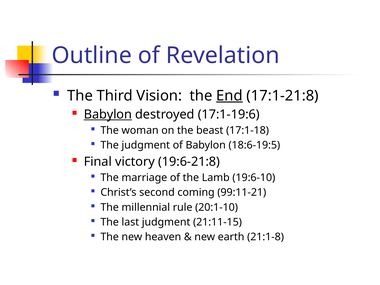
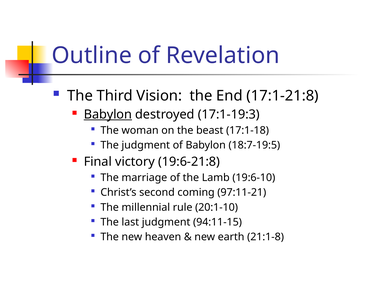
End underline: present -> none (229, 96)
17:1-19:6: 17:1-19:6 -> 17:1-19:3 (229, 115)
18:6-19:5: 18:6-19:5 -> 18:7-19:5 (254, 145)
99:11-21: 99:11-21 -> 97:11-21 (242, 192)
21:11-15: 21:11-15 -> 94:11-15 (217, 222)
